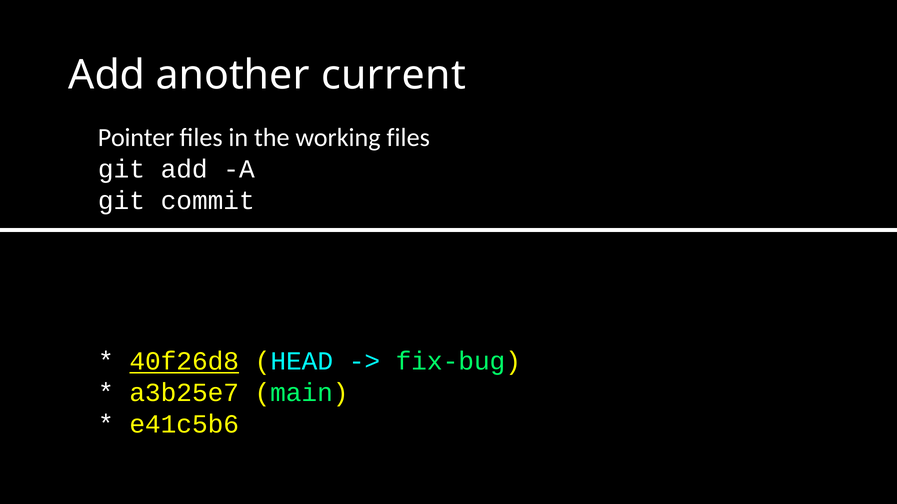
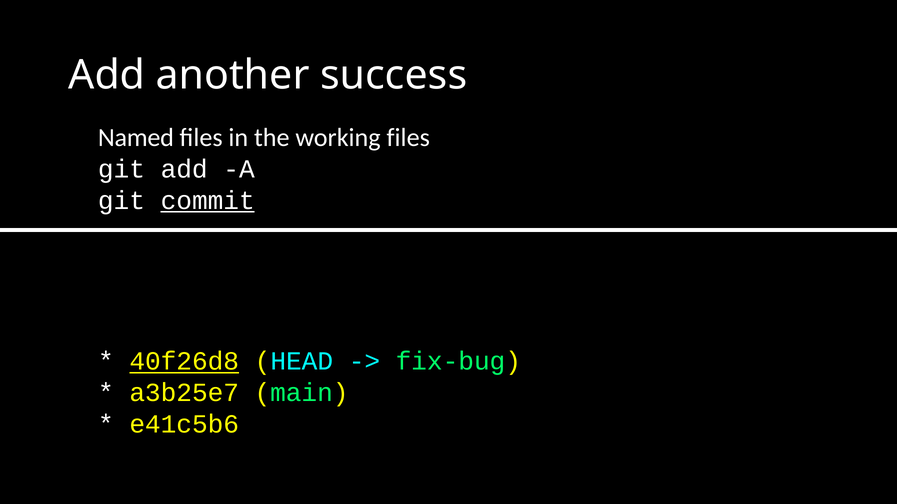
current: current -> success (394, 75)
Pointer: Pointer -> Named (136, 138)
commit underline: none -> present (208, 201)
